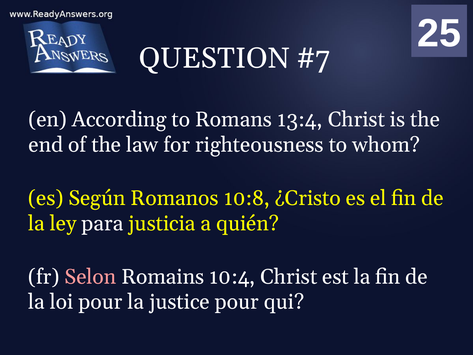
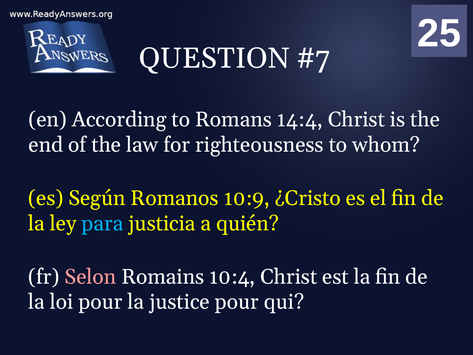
13:4: 13:4 -> 14:4 (300, 120)
10:8: 10:8 -> 10:9 (247, 198)
para colour: white -> light blue (102, 223)
